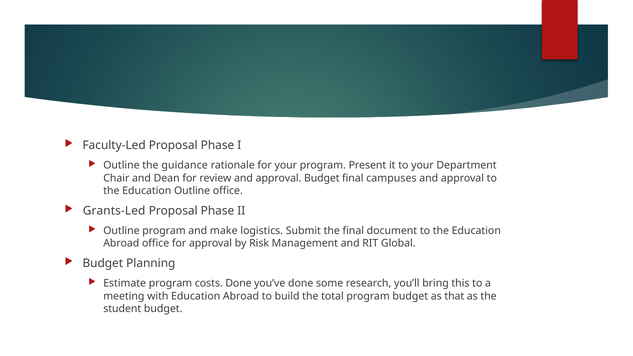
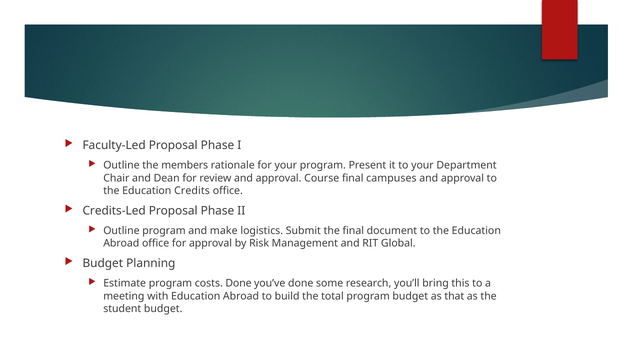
guidance: guidance -> members (185, 165)
approval Budget: Budget -> Course (322, 178)
Education Outline: Outline -> Credits (192, 191)
Grants-Led: Grants-Led -> Credits-Led (114, 211)
